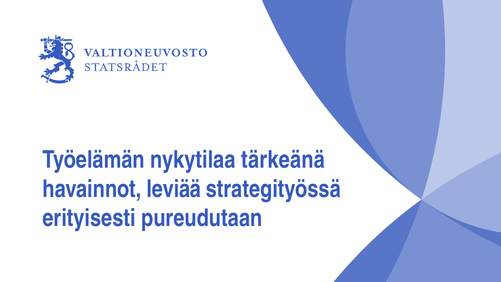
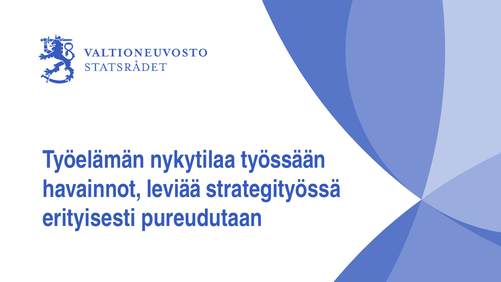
tärkeänä: tärkeänä -> työssään (283, 160)
